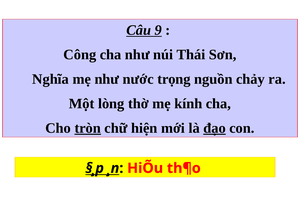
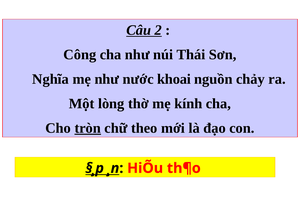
9: 9 -> 2 (158, 30)
trọng: trọng -> khoai (174, 79)
hiện: hiện -> theo (144, 128)
đạo underline: present -> none (215, 128)
